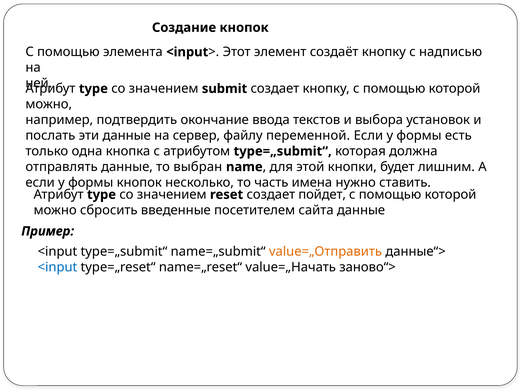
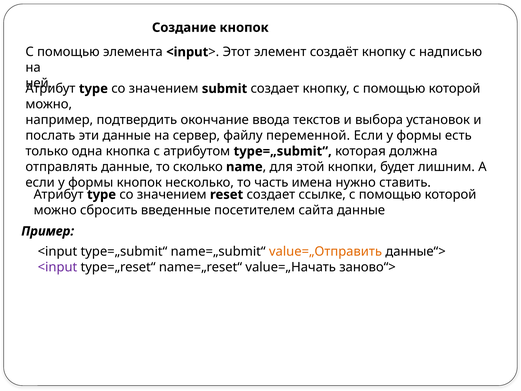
выбран: выбран -> сколько (198, 167)
пойдет: пойдет -> ссылке (322, 194)
<input colour: blue -> purple (57, 267)
